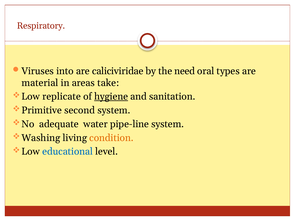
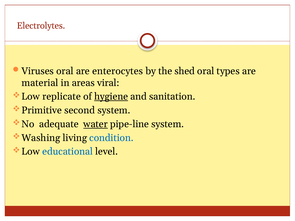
Respiratory: Respiratory -> Electrolytes (41, 26)
Viruses into: into -> oral (65, 71)
caliciviridae: caliciviridae -> enterocytes (118, 71)
need: need -> shed (185, 71)
take: take -> viral (108, 83)
water underline: none -> present (96, 124)
condition colour: orange -> blue (111, 138)
